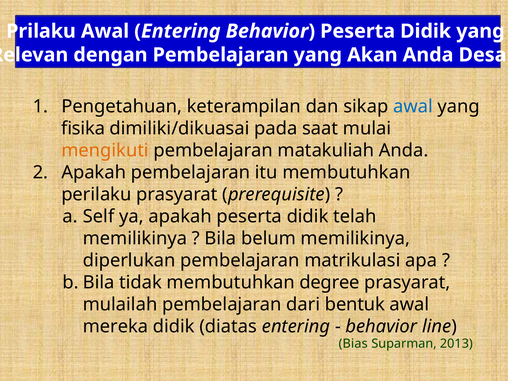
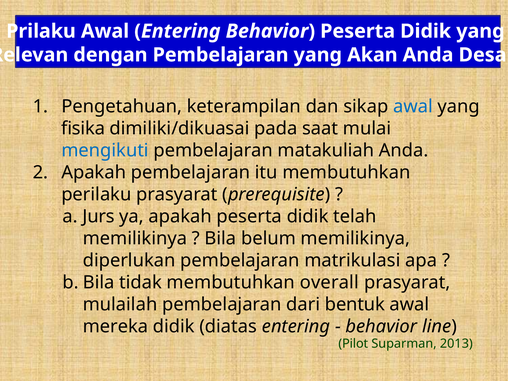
mengikuti colour: orange -> blue (105, 150)
Self: Self -> Jurs (99, 216)
degree: degree -> overall (329, 282)
Bias: Bias -> Pilot (353, 344)
